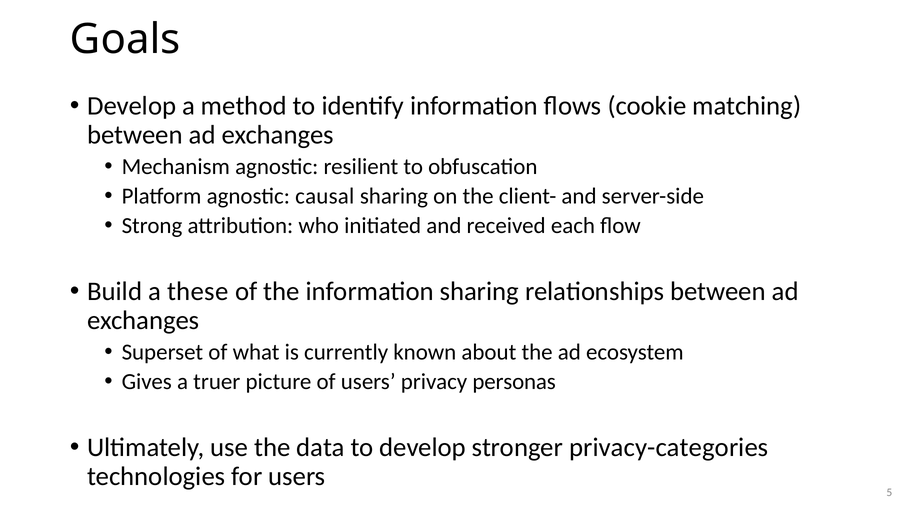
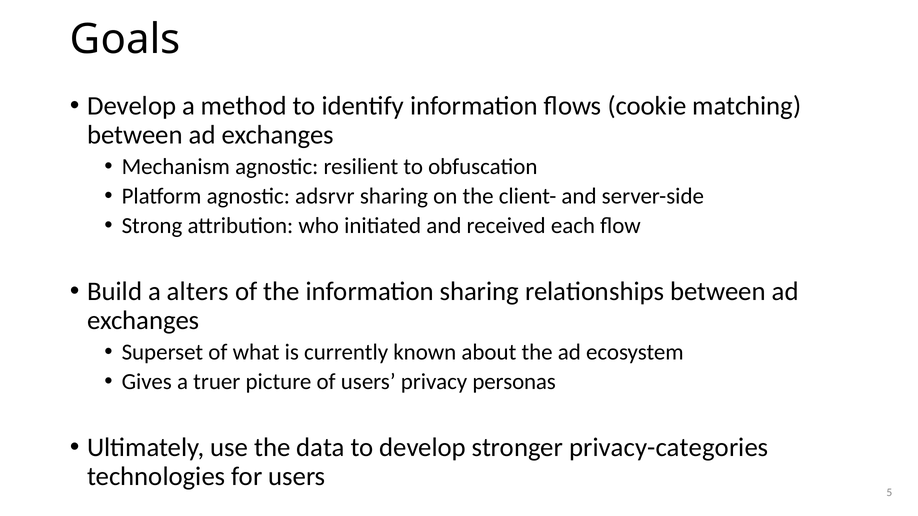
causal: causal -> adsrvr (325, 196)
these: these -> alters (198, 292)
